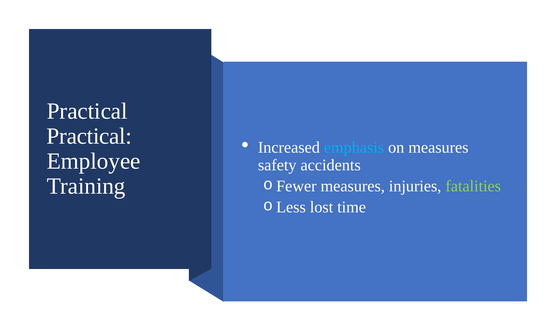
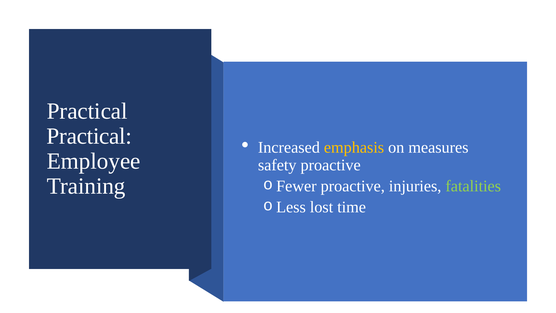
emphasis colour: light blue -> yellow (354, 147)
safety accidents: accidents -> proactive (331, 165)
measures: measures -> proactive (353, 186)
